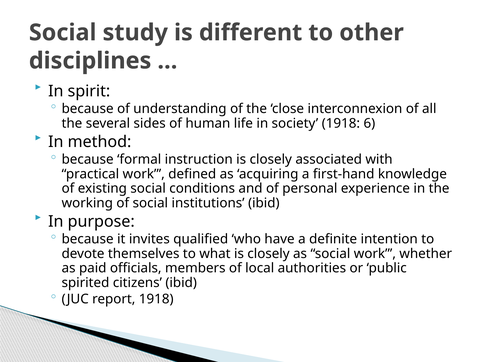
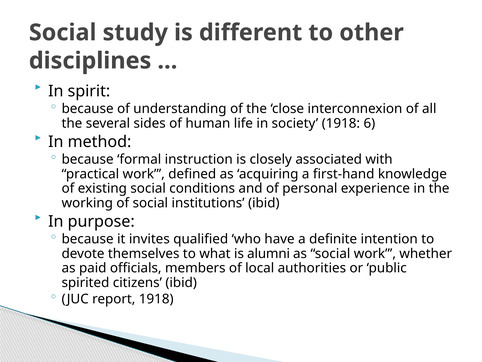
what is closely: closely -> alumni (269, 253)
